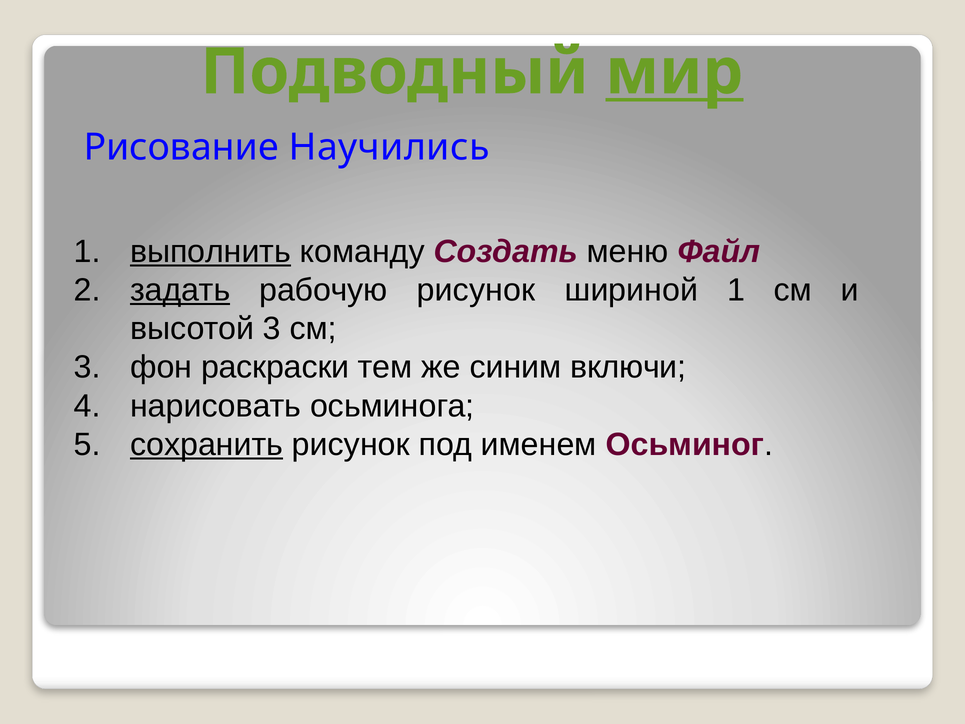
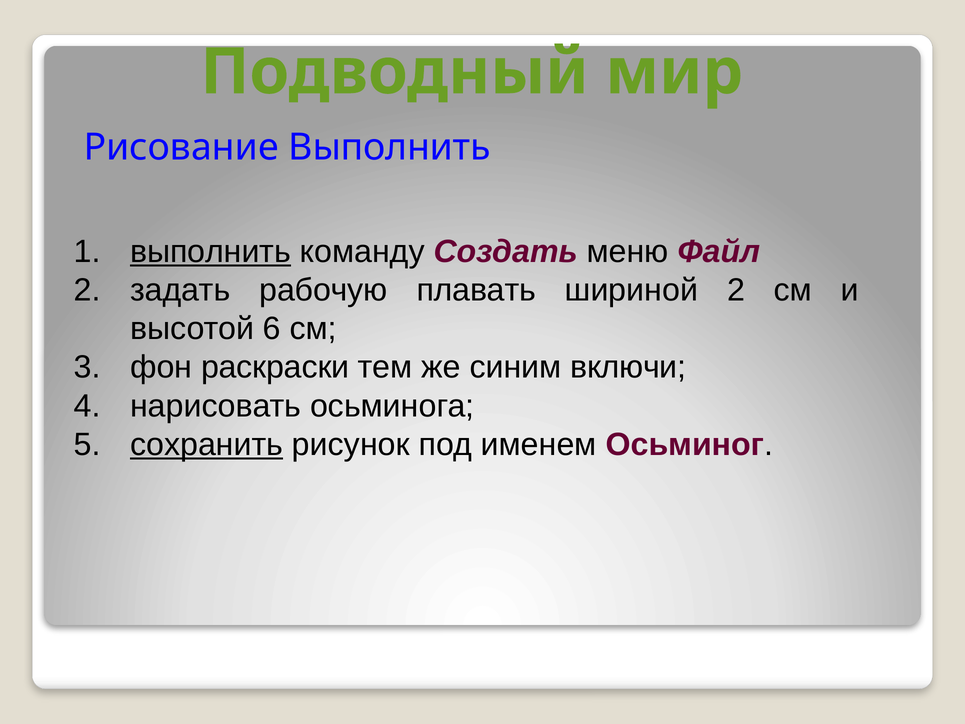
мир underline: present -> none (674, 72)
Рисование Научились: Научились -> Выполнить (390, 147)
задать underline: present -> none (180, 290)
рабочую рисунок: рисунок -> плавать (476, 290)
шириной 1: 1 -> 2 (736, 290)
высотой 3: 3 -> 6 (272, 329)
